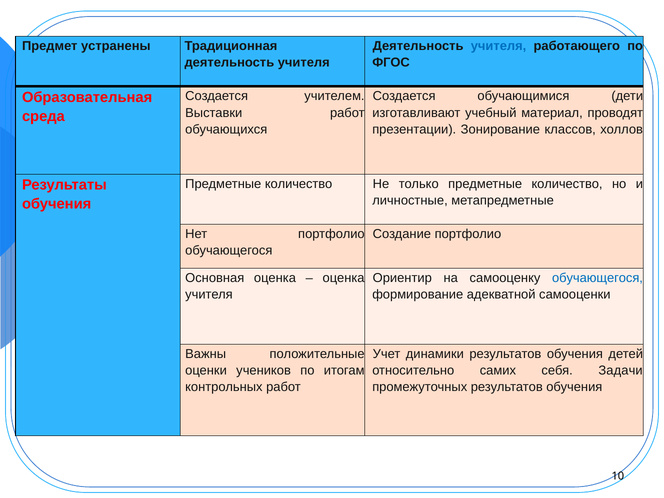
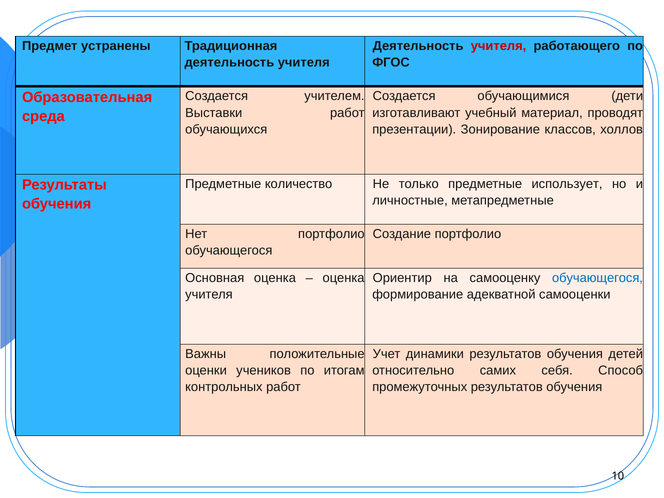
учителя colour: blue -> red (499, 46)
только предметные количество: количество -> использует (567, 184)
Задачи: Задачи -> Способ (621, 371)
